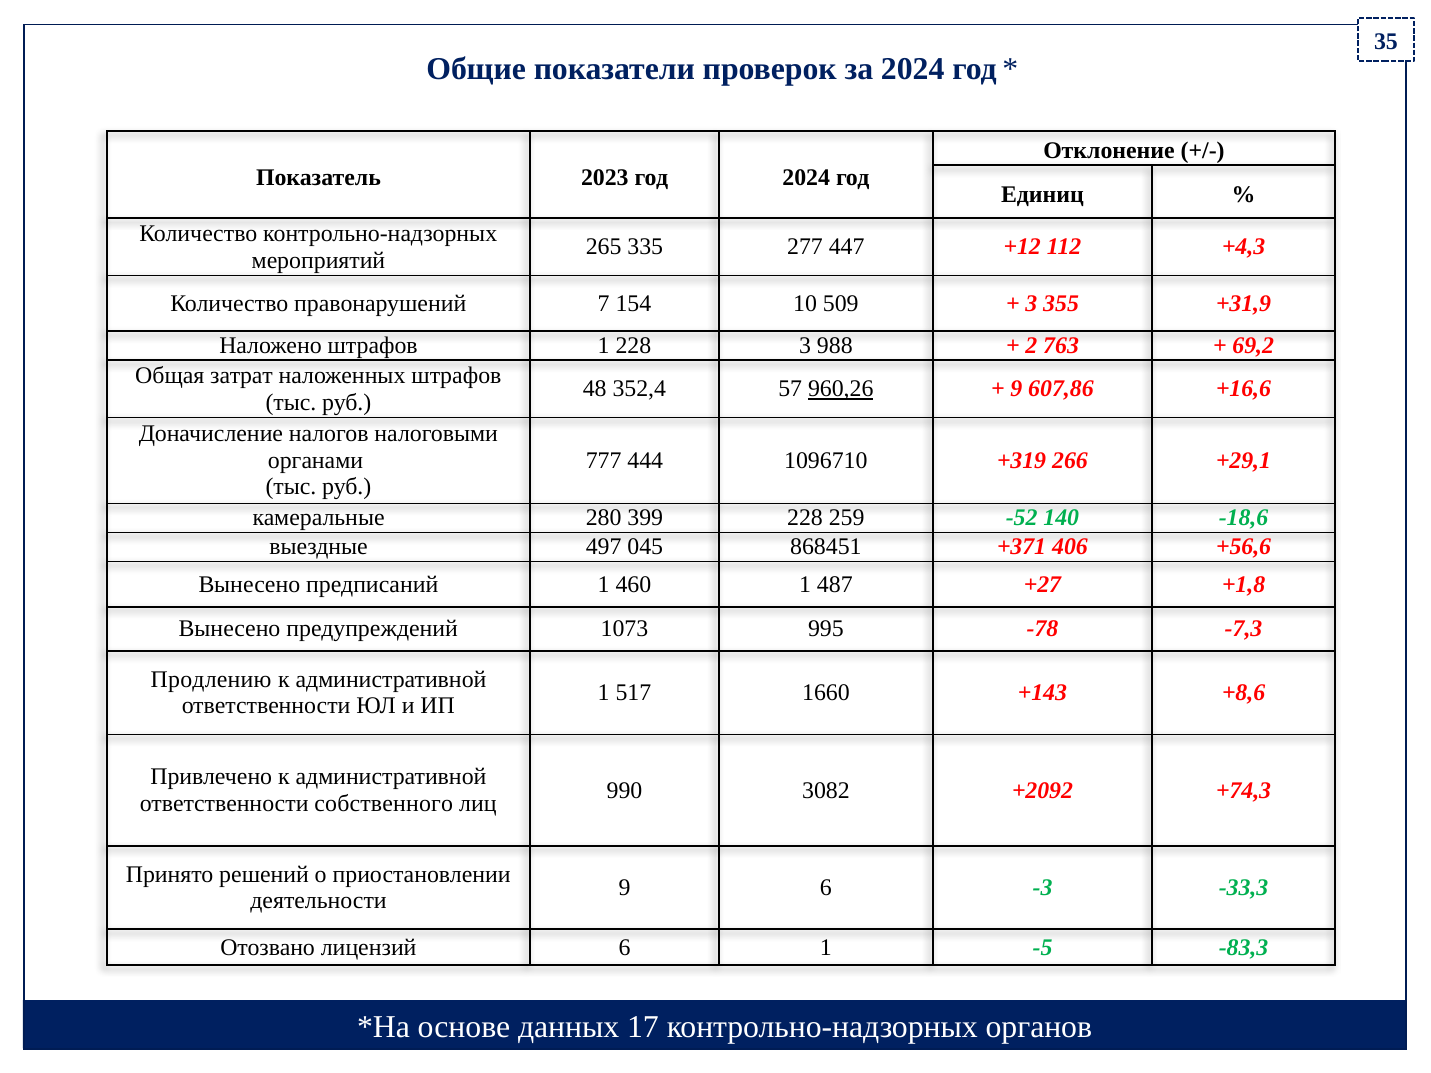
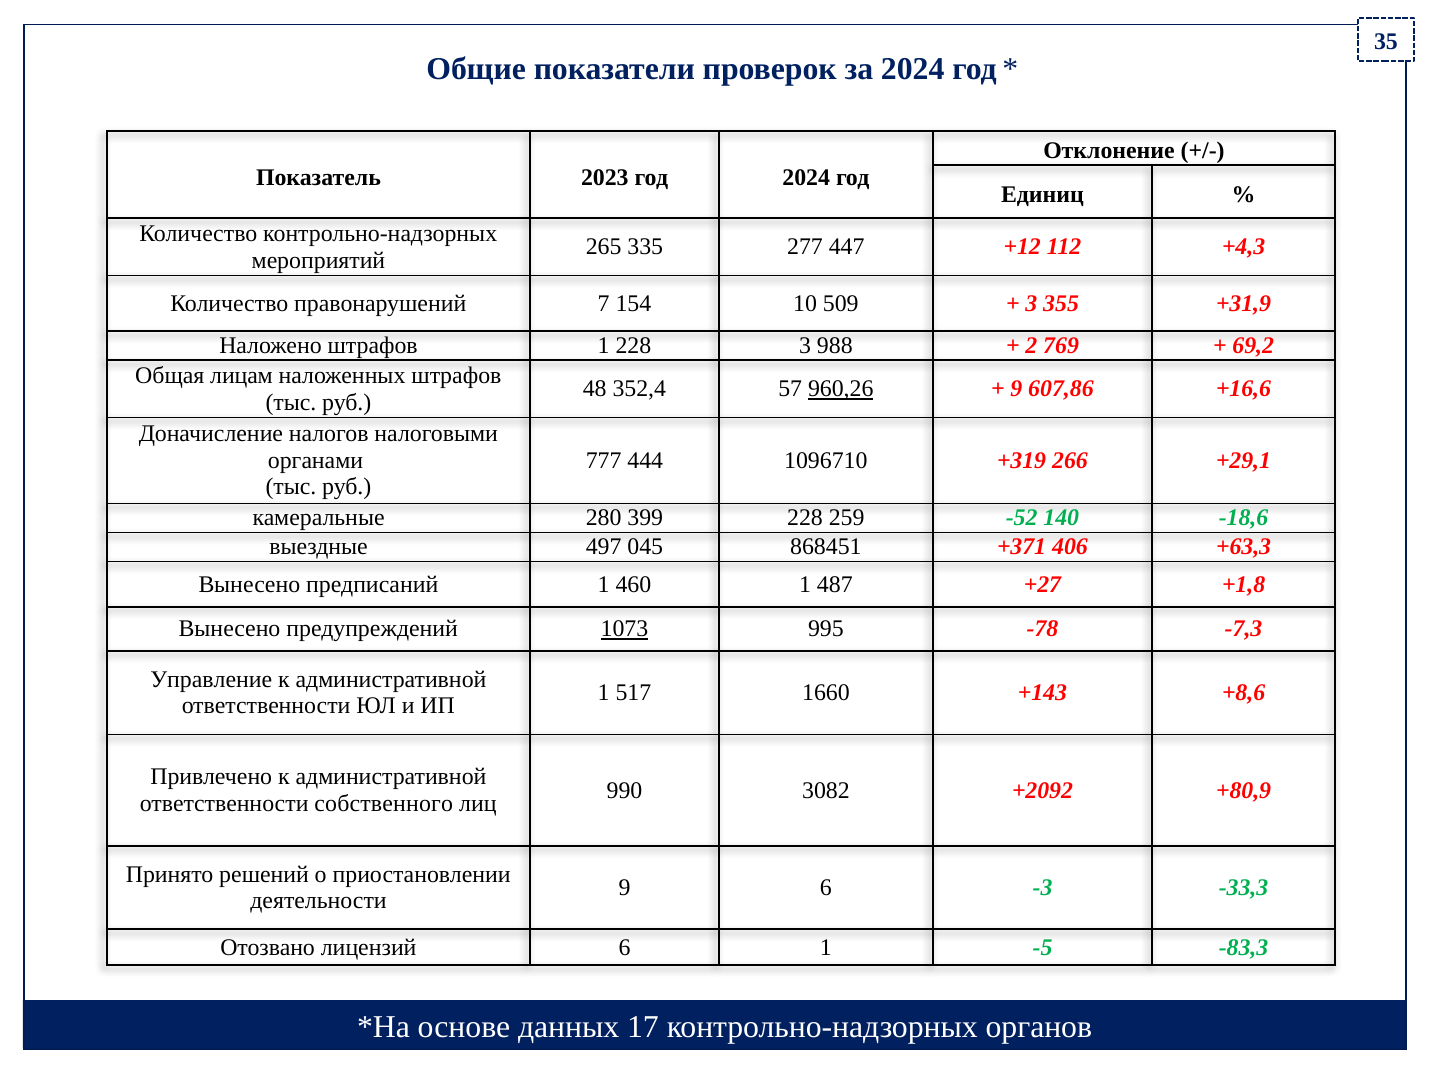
763: 763 -> 769 (1061, 346)
затрат: затрат -> лицам (242, 376)
+56,6: +56,6 -> +63,3 (1244, 547)
1073 underline: none -> present (624, 629)
Продлению: Продлению -> Управление (211, 680)
+74,3: +74,3 -> +80,9 (1244, 790)
